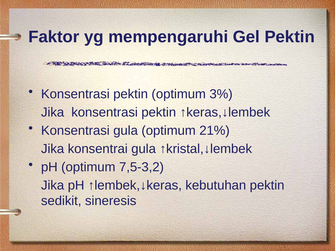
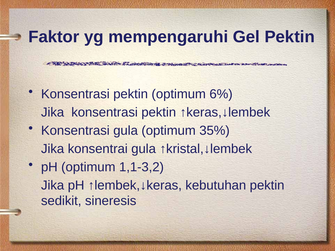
3%: 3% -> 6% (221, 94)
21%: 21% -> 35% (215, 131)
7,5-3,2: 7,5-3,2 -> 1,1-3,2 (142, 167)
